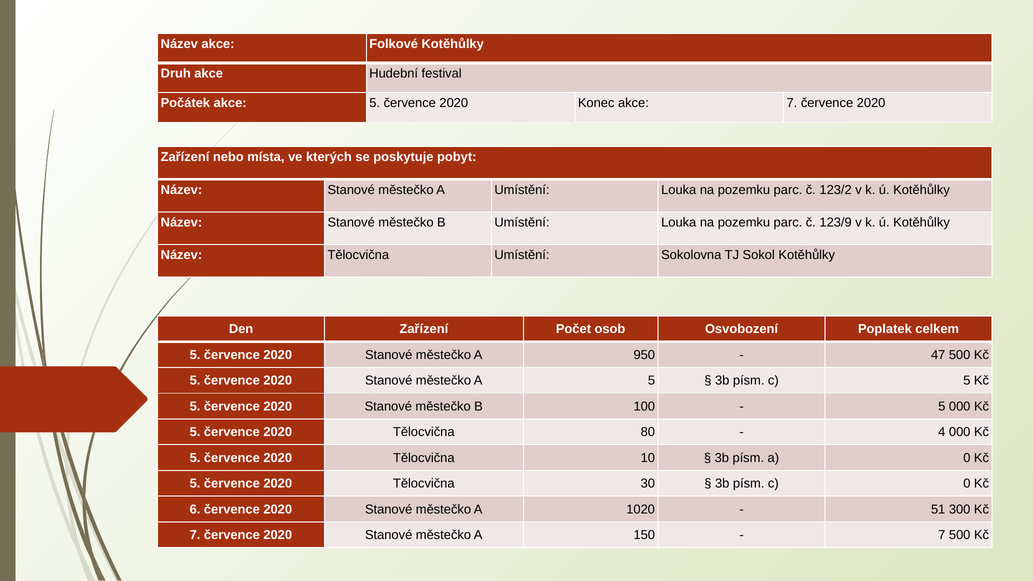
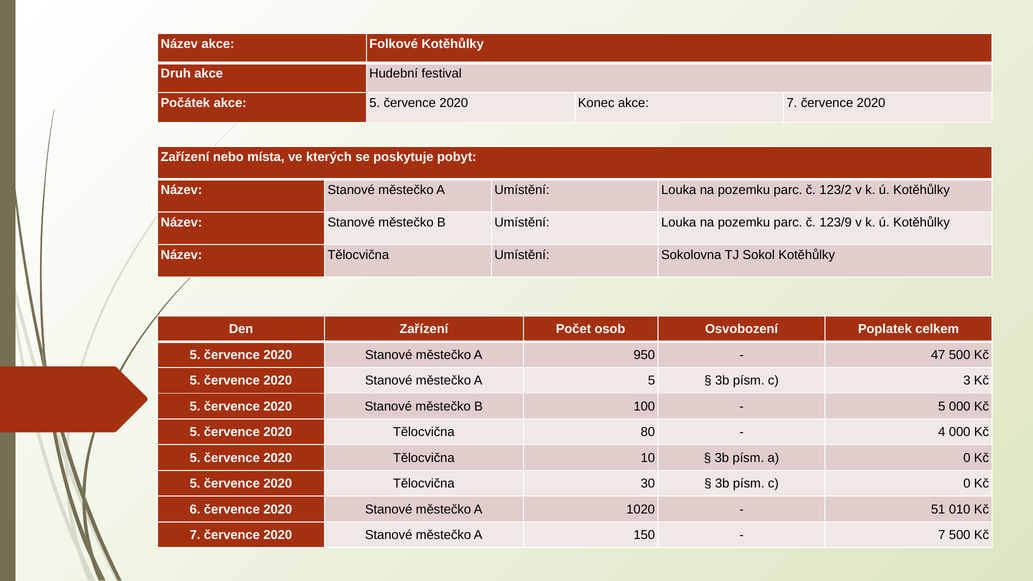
c 5: 5 -> 3 (967, 381)
300: 300 -> 010 (960, 509)
